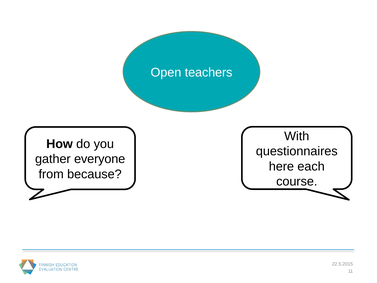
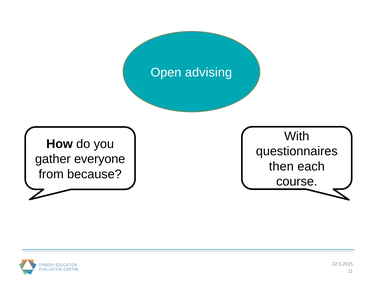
teachers: teachers -> advising (208, 72)
here: here -> then (281, 166)
